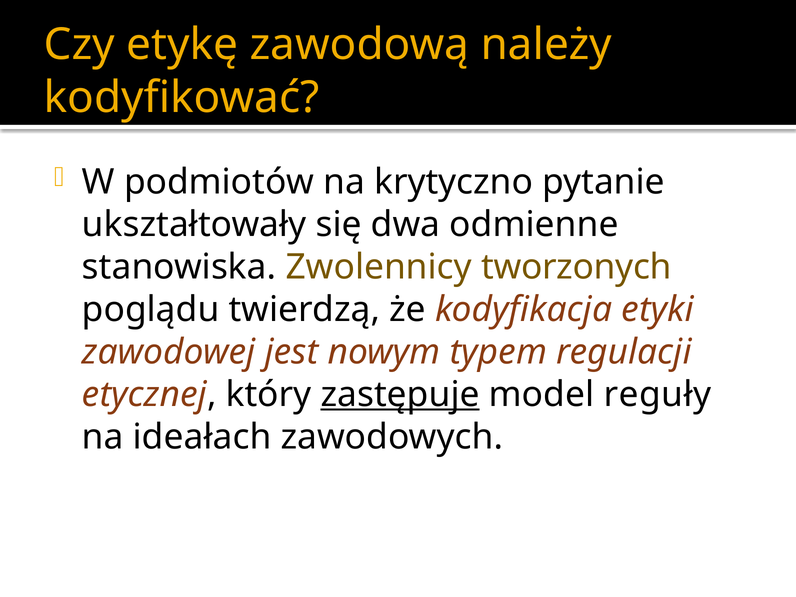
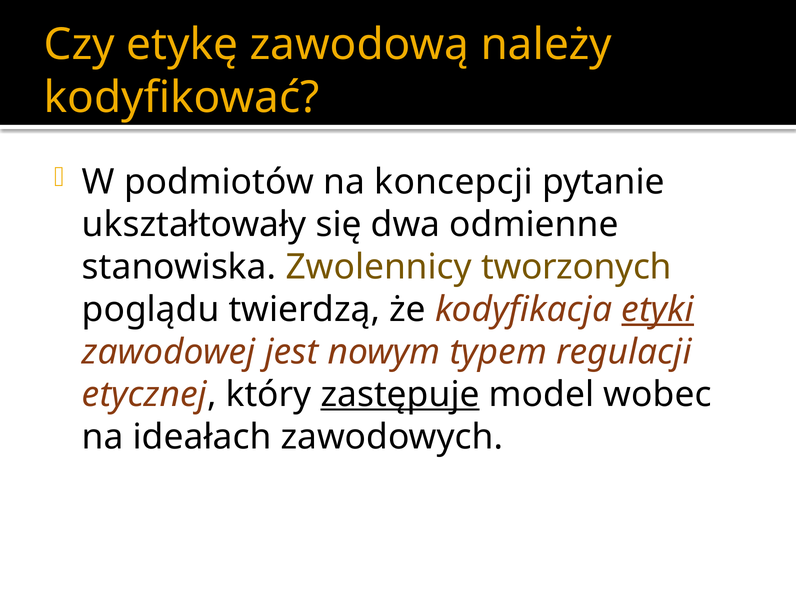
krytyczno: krytyczno -> koncepcji (454, 182)
etyki underline: none -> present (658, 310)
reguły: reguły -> wobec (658, 394)
